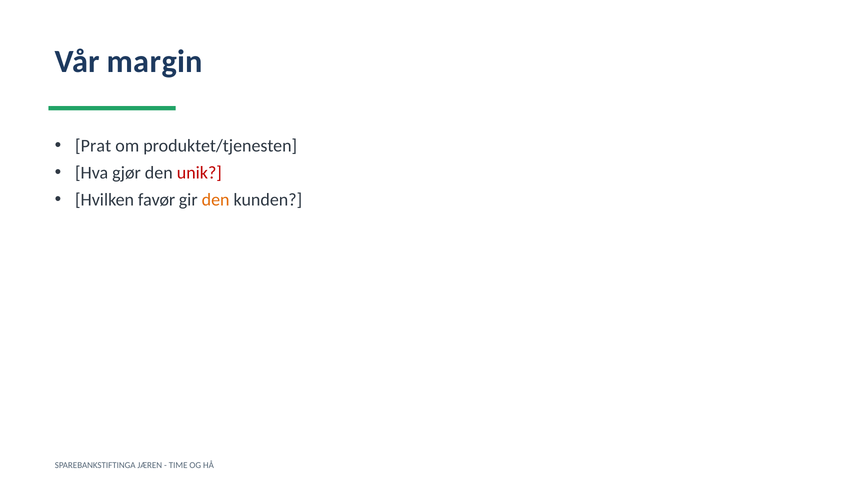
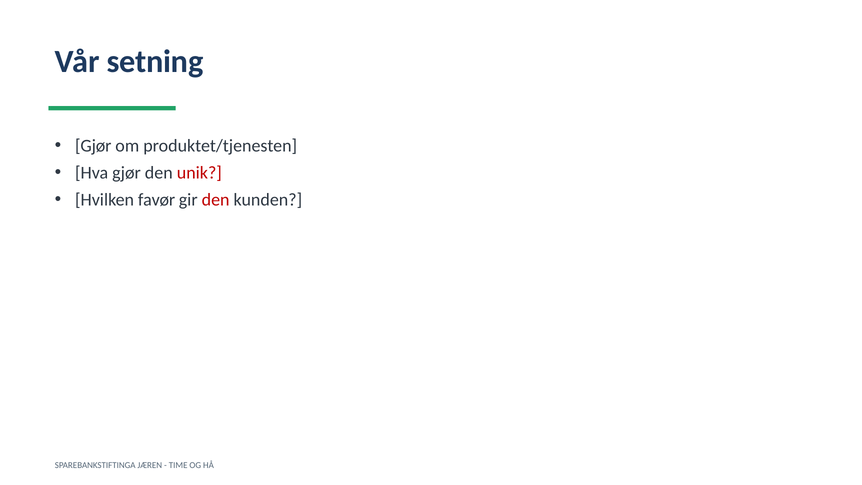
margin: margin -> setning (155, 62)
Prat: Prat -> Gjør (93, 146)
den colour: orange -> red (216, 200)
